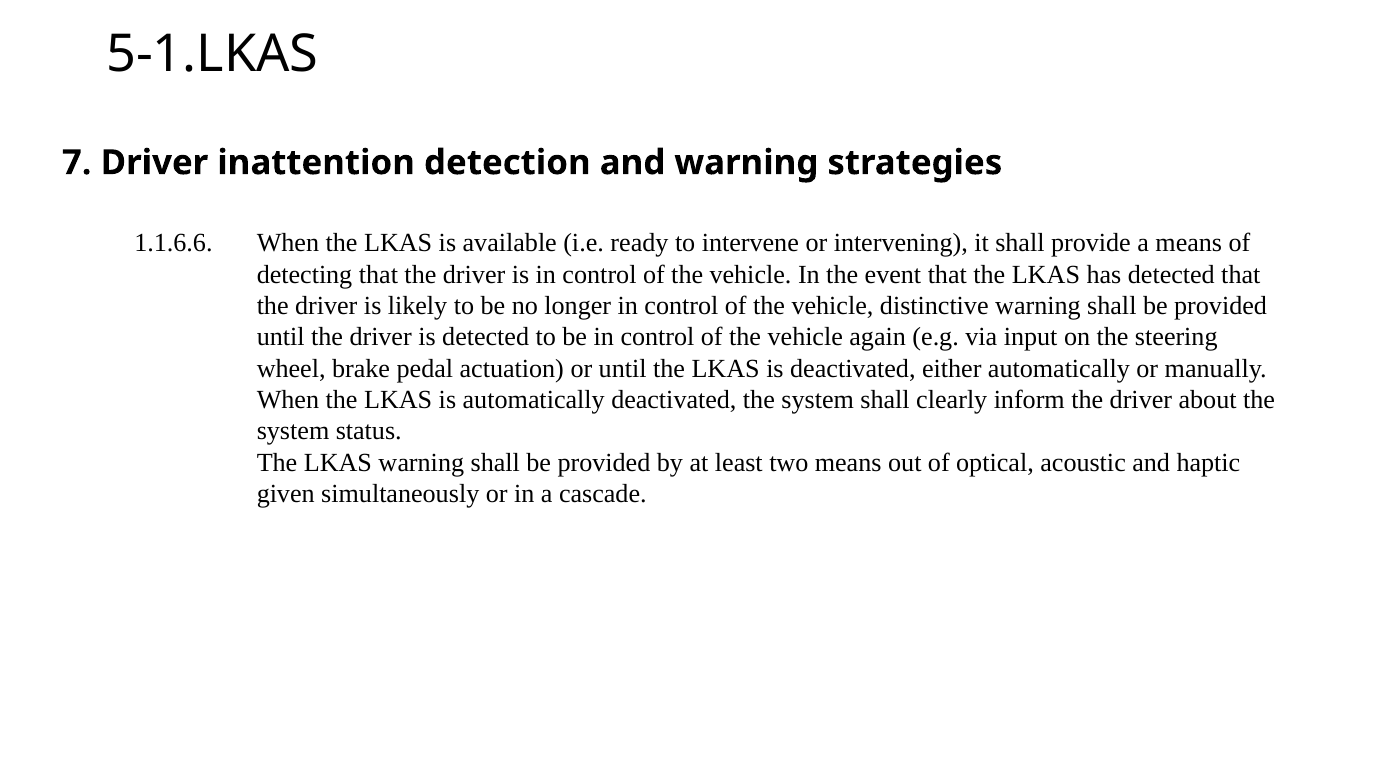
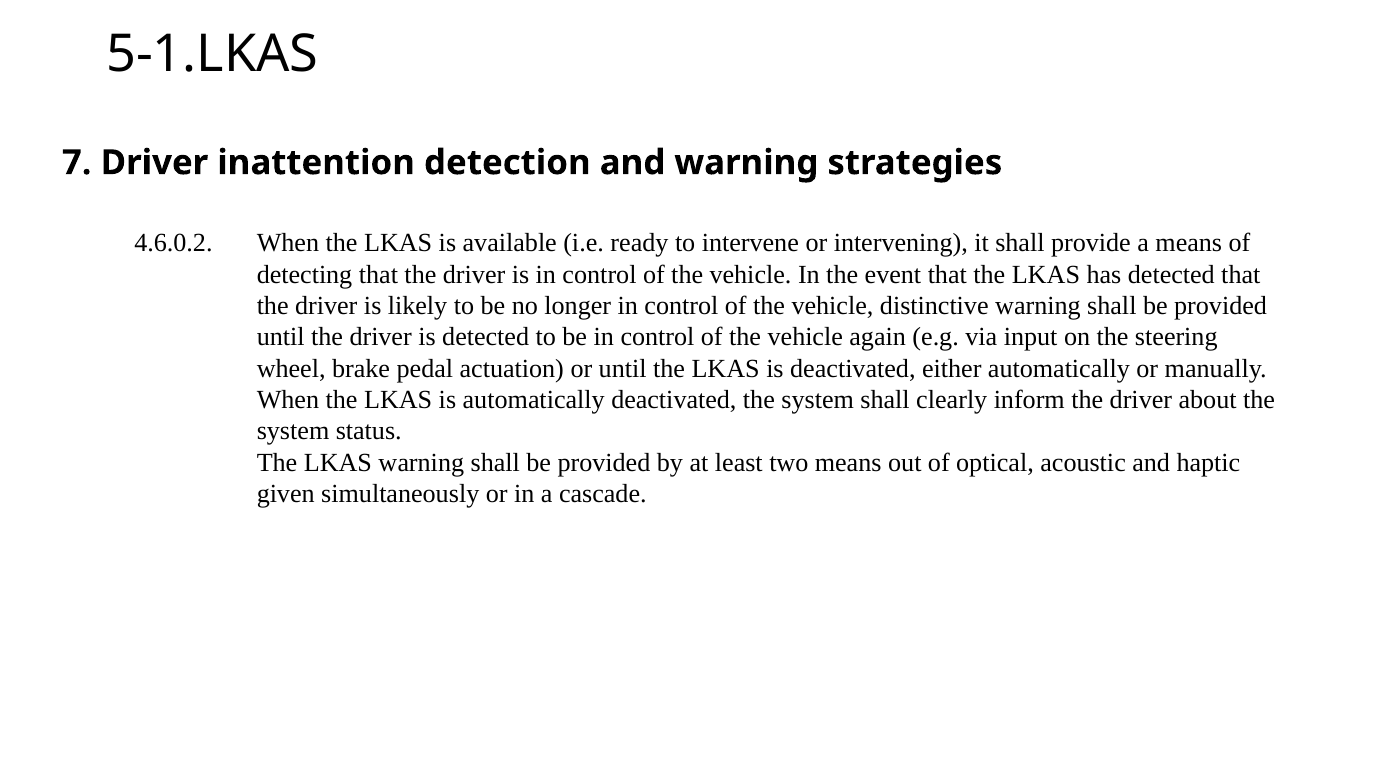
1.1.6.6: 1.1.6.6 -> 4.6.0.2 (173, 243)
